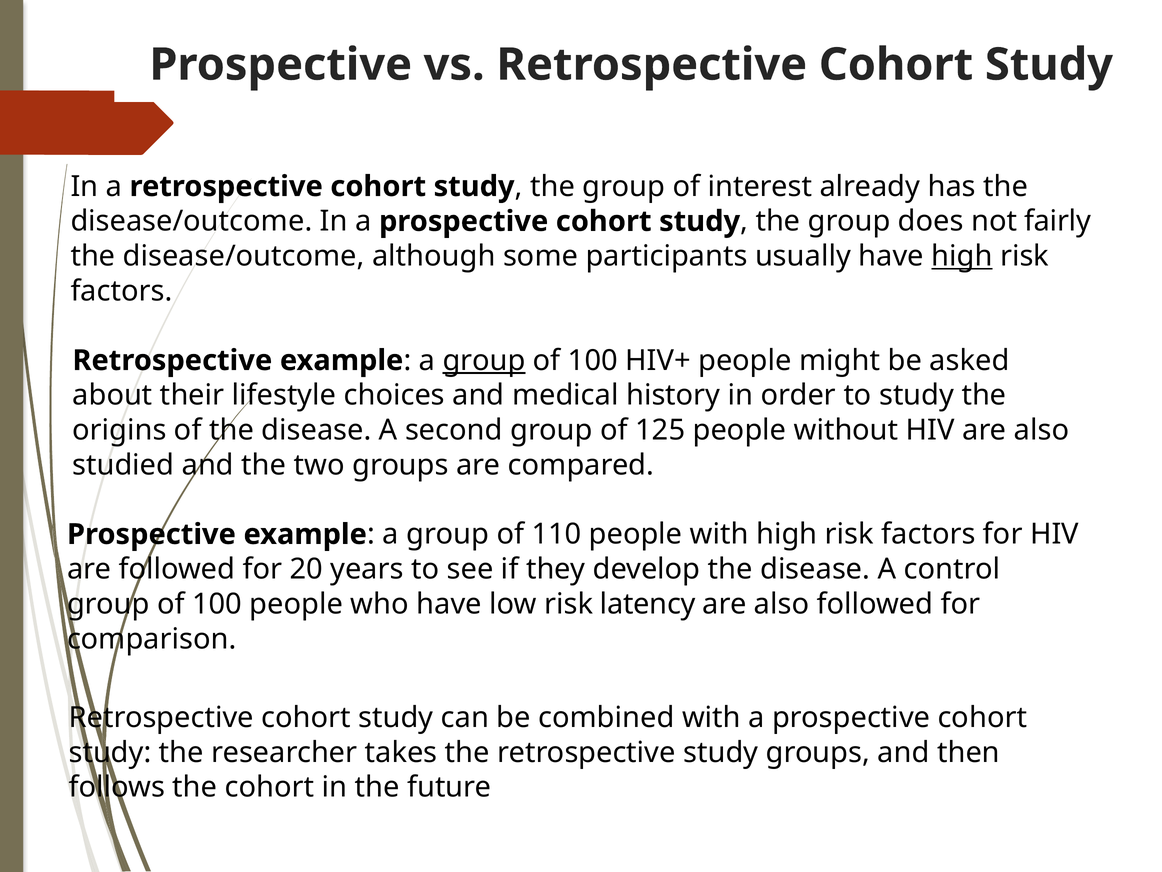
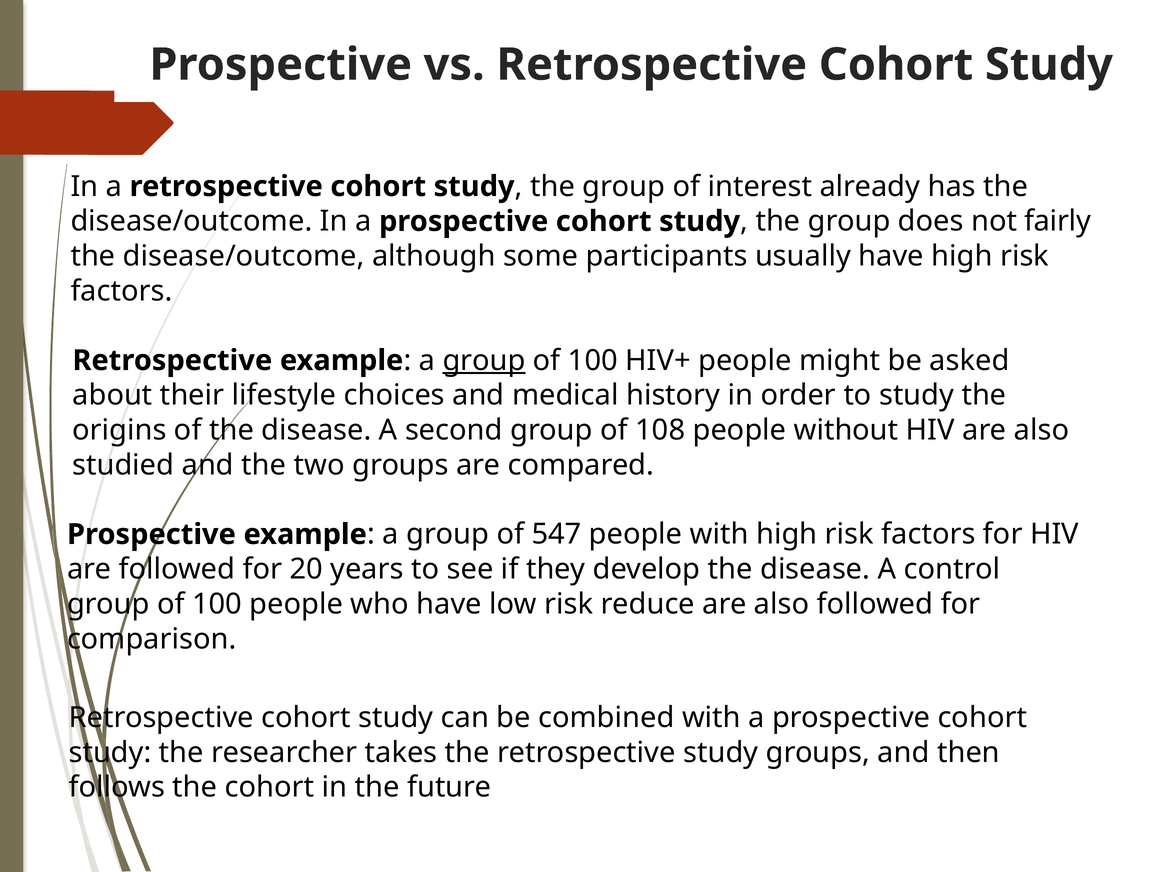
high underline: present -> none (962, 256)
125: 125 -> 108 (660, 430)
110: 110 -> 547 (556, 534)
latency: latency -> reduce (648, 604)
